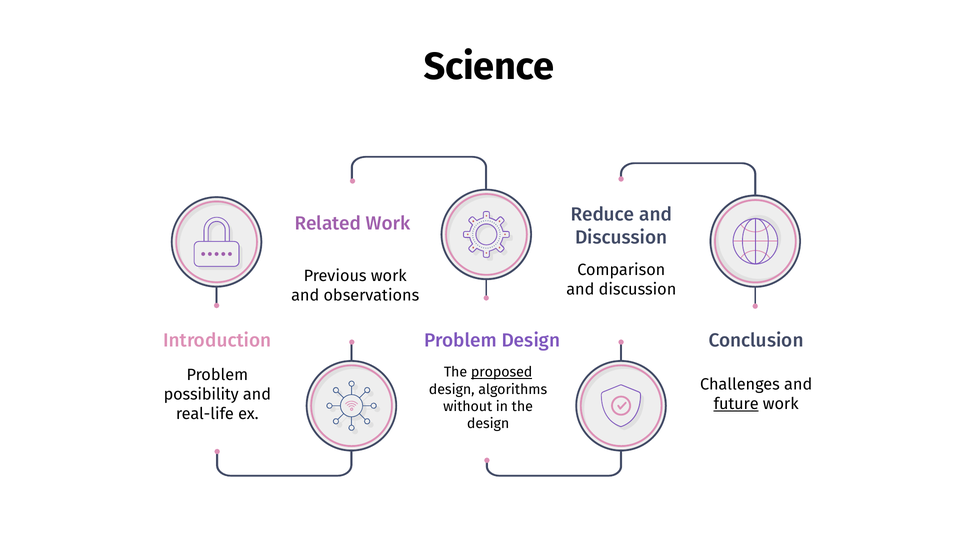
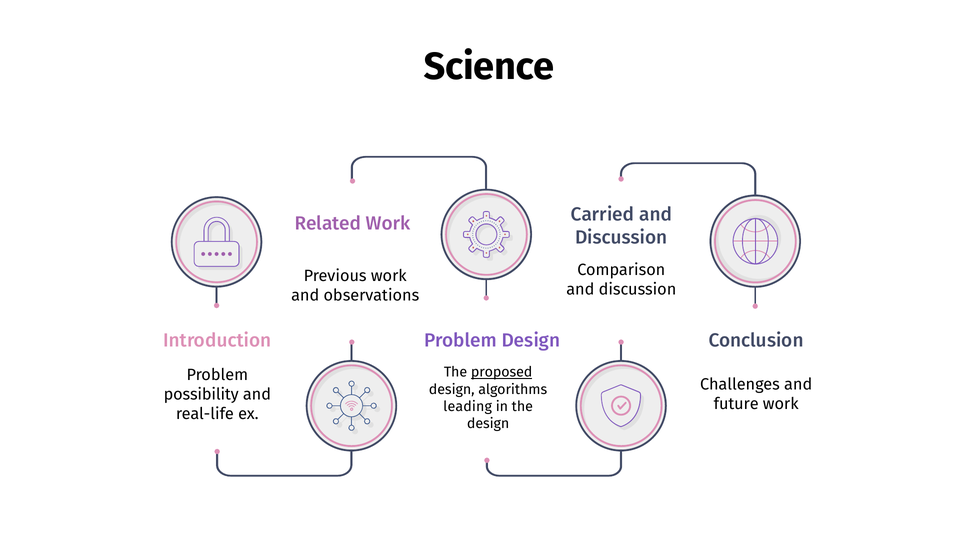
Reduce: Reduce -> Carried (602, 214)
future underline: present -> none (736, 404)
without: without -> leading (468, 407)
